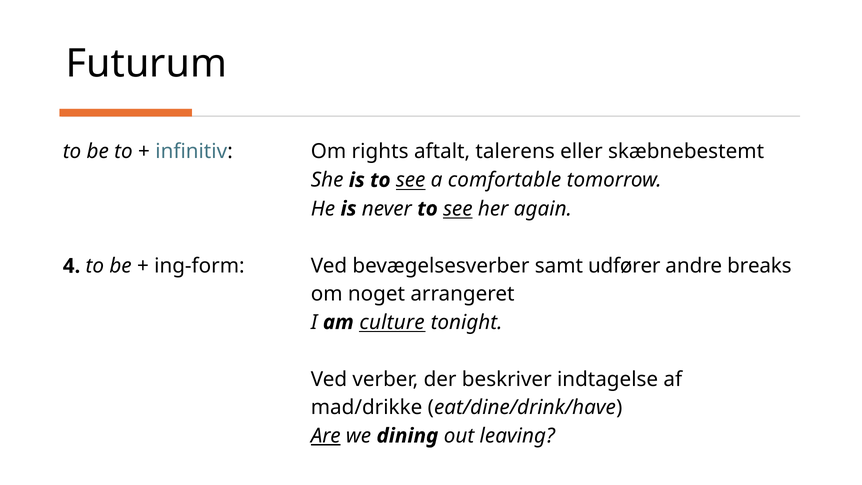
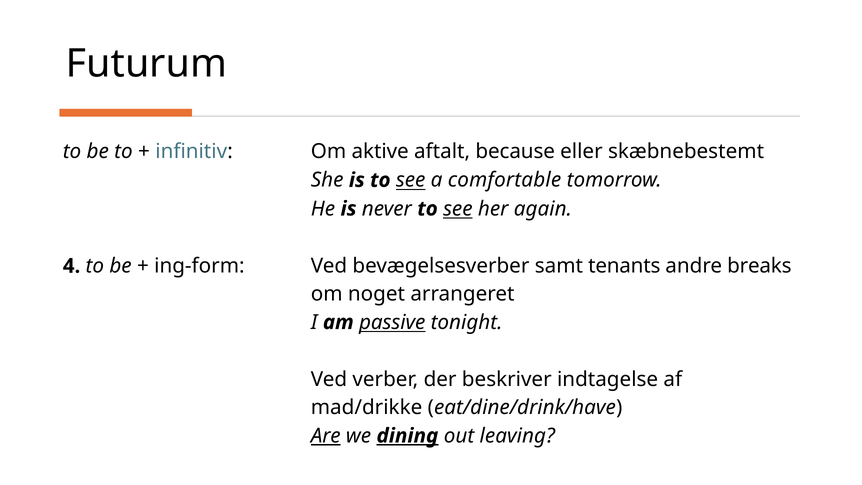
rights: rights -> aktive (380, 151)
talerens: talerens -> because (515, 151)
udfører: udfører -> tenants (624, 266)
culture: culture -> passive (392, 322)
dining underline: none -> present (407, 436)
